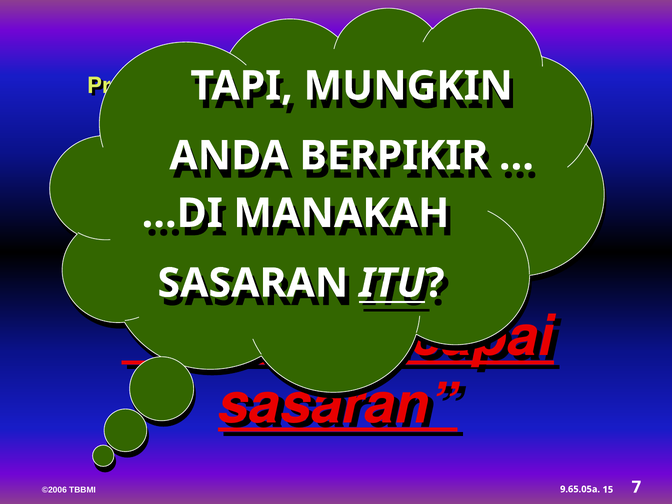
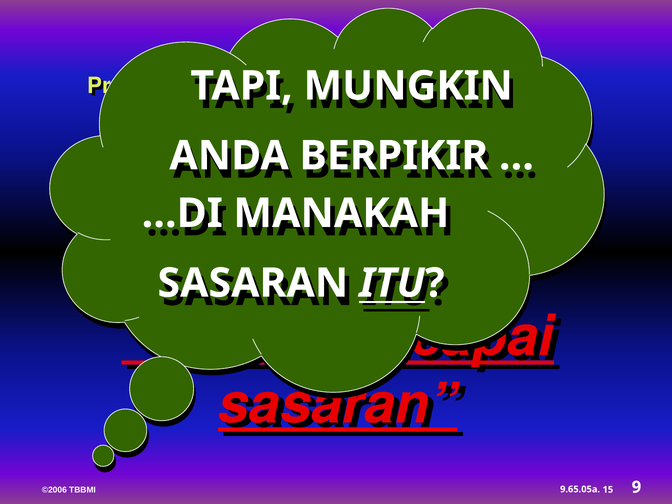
7: 7 -> 9 (636, 487)
